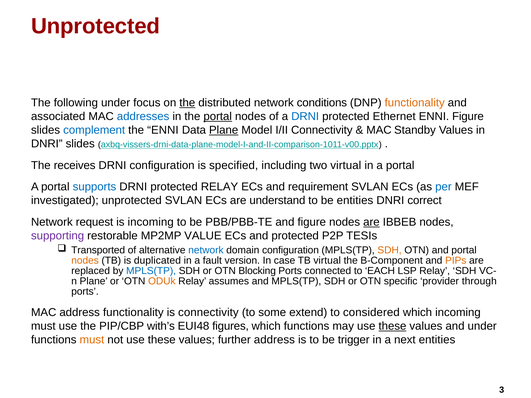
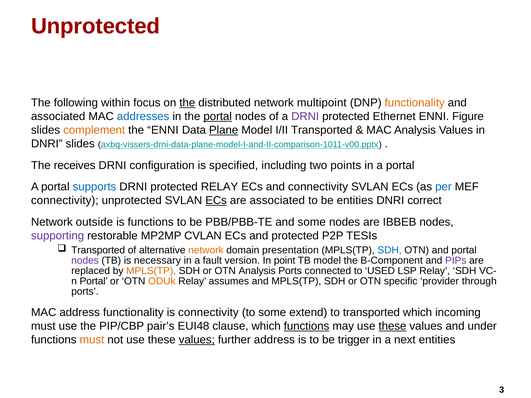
following under: under -> within (116, 103)
conditions: conditions -> multipoint (322, 103)
DRNI colour: blue -> purple (305, 116)
complement colour: blue -> orange (94, 130)
I/II Connectivity: Connectivity -> Transported (322, 130)
MAC Standby: Standby -> Analysis (415, 130)
two virtual: virtual -> points (346, 165)
and requirement: requirement -> connectivity (318, 187)
investigated: investigated -> connectivity (65, 201)
ECs underline: none -> present (216, 201)
are understand: understand -> associated (277, 201)
request: request -> outside (94, 222)
is incoming: incoming -> functions (151, 222)
and figure: figure -> some (312, 222)
are underline: present -> none (371, 222)
VALUE: VALUE -> CVLAN (203, 236)
network colour: blue -> orange (206, 250)
domain configuration: configuration -> presentation (290, 250)
SDH colour: orange -> blue (390, 250)
nodes colour: orange -> purple (85, 261)
duplicated: duplicated -> necessary (157, 261)
case: case -> point (285, 261)
TB virtual: virtual -> model (327, 261)
PIPs colour: orange -> purple (456, 261)
MPLS(TP colour: blue -> orange (151, 271)
OTN Blocking: Blocking -> Analysis (257, 271)
EACH: EACH -> USED (380, 271)
Plane: Plane -> Portal (94, 281)
to considered: considered -> transported (371, 313)
with’s: with’s -> pair’s (161, 326)
figures: figures -> clause (230, 326)
functions underline: none -> present (307, 326)
values underline: none -> present (197, 340)
